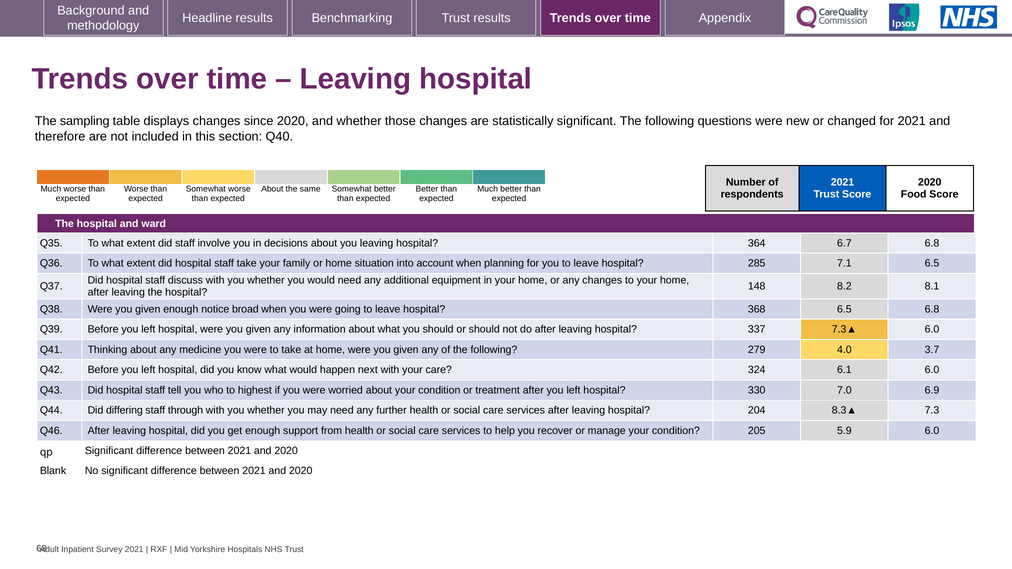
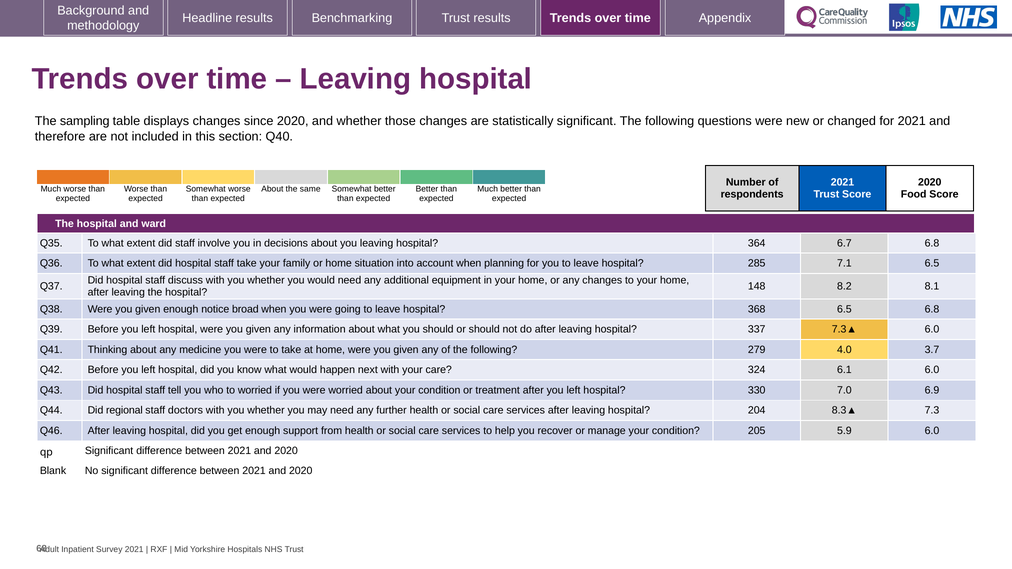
to highest: highest -> worried (255, 390)
differing: differing -> regional (124, 411)
through: through -> doctors (185, 411)
